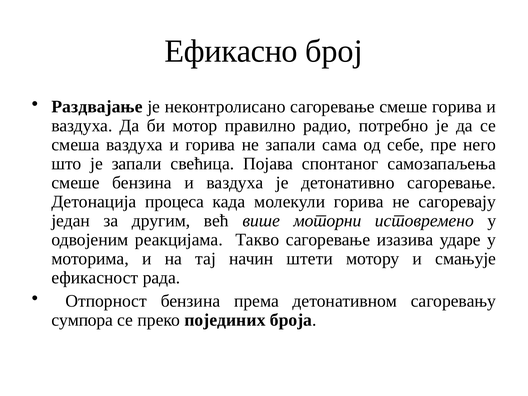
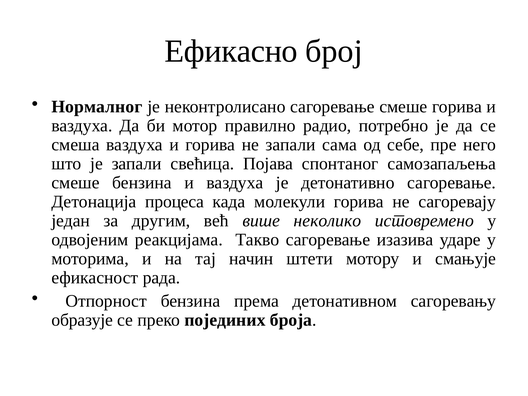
Раздвајање: Раздвајање -> Нормалног (97, 107)
моторни: моторни -> неколико (327, 221)
сумпора: сумпора -> образује (82, 320)
